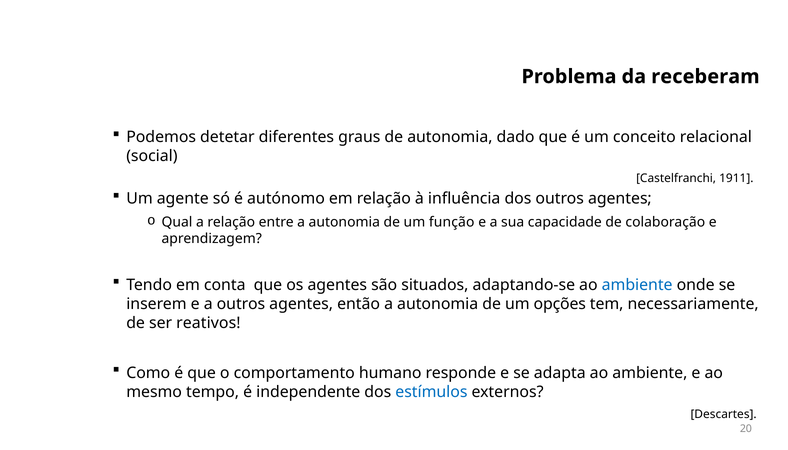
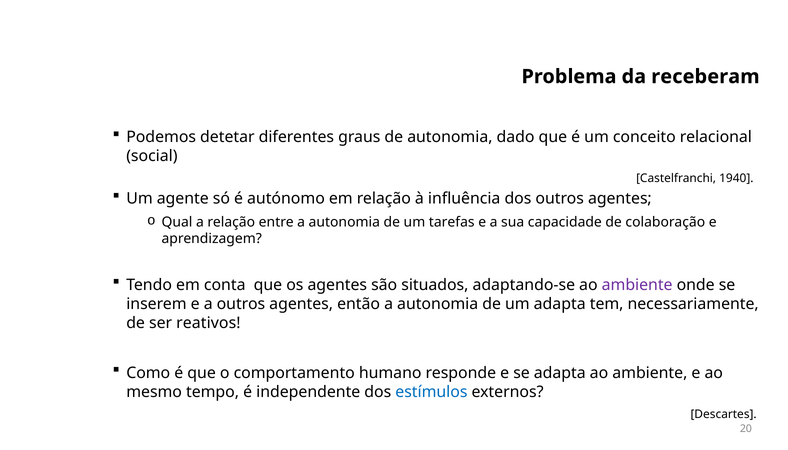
1911: 1911 -> 1940 (736, 179)
função: função -> tarefas (452, 222)
ambiente colour: blue -> purple (637, 285)
um opções: opções -> adapta (560, 304)
